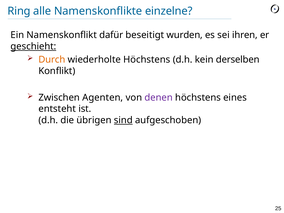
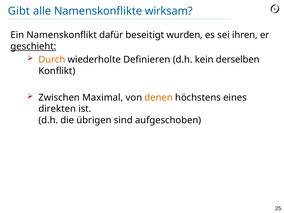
Ring: Ring -> Gibt (19, 11)
einzelne: einzelne -> wirksam (169, 11)
wiederholte Höchstens: Höchstens -> Definieren (147, 60)
Agenten: Agenten -> Maximal (103, 98)
denen colour: purple -> orange (159, 98)
entsteht: entsteht -> direkten (57, 109)
sind underline: present -> none (123, 120)
